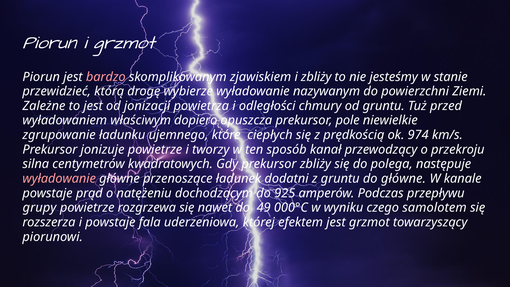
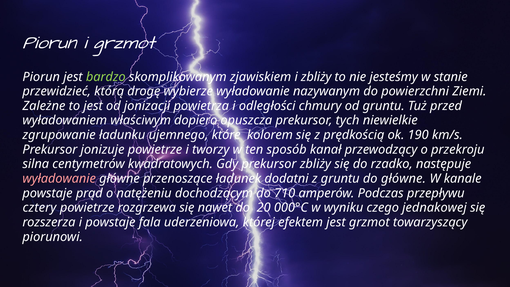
bardzo colour: pink -> light green (106, 77)
pole: pole -> tych (348, 120)
ciepłych: ciepłych -> kolorem (270, 135)
974: 974 -> 190 (418, 135)
polega: polega -> rzadko (392, 164)
925: 925 -> 710 (285, 193)
grupy: grupy -> cztery (40, 208)
49: 49 -> 20 (264, 208)
samolotem: samolotem -> jednakowej (434, 208)
